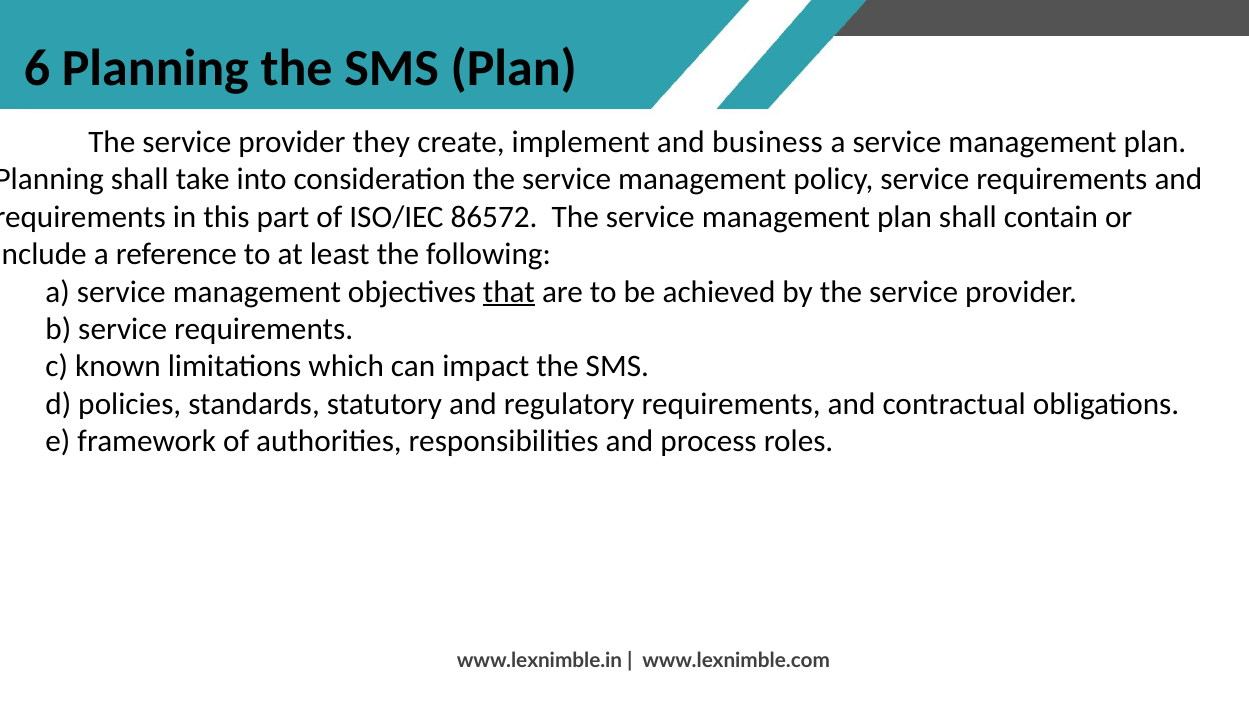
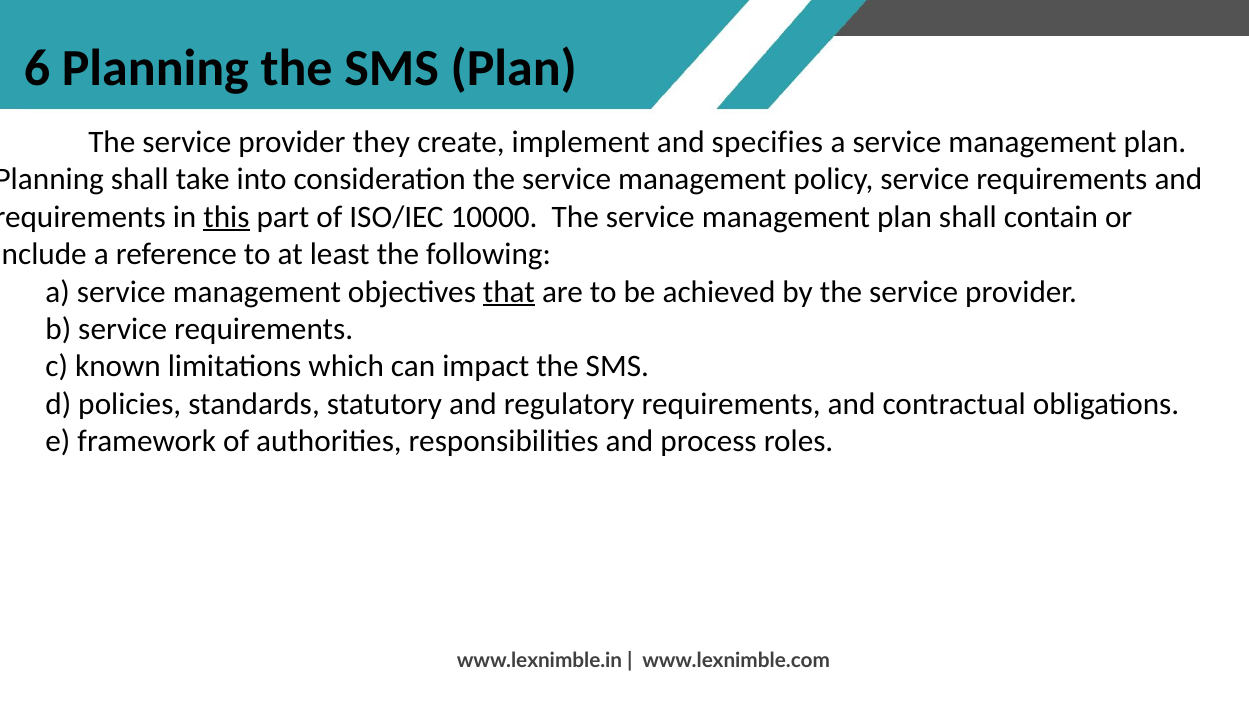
business: business -> specifies (767, 142)
this underline: none -> present (226, 217)
86572: 86572 -> 10000 (494, 217)
